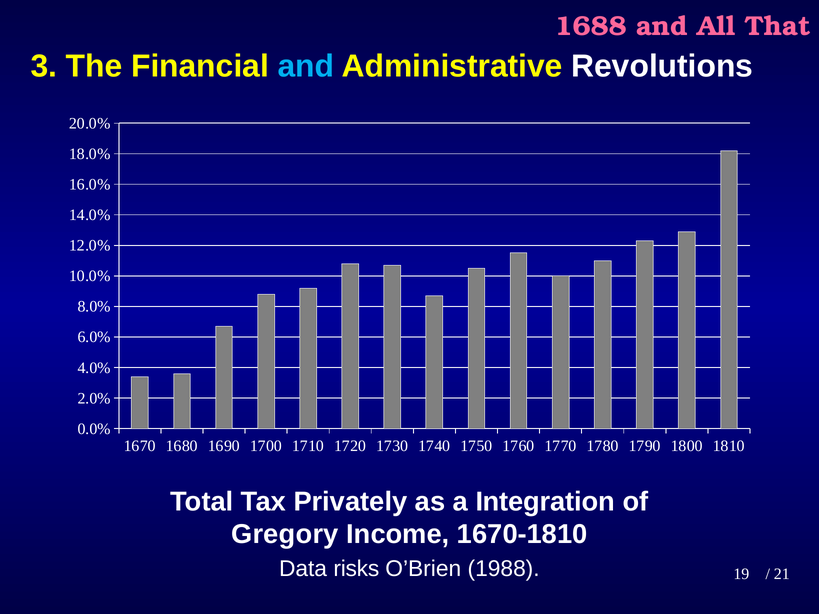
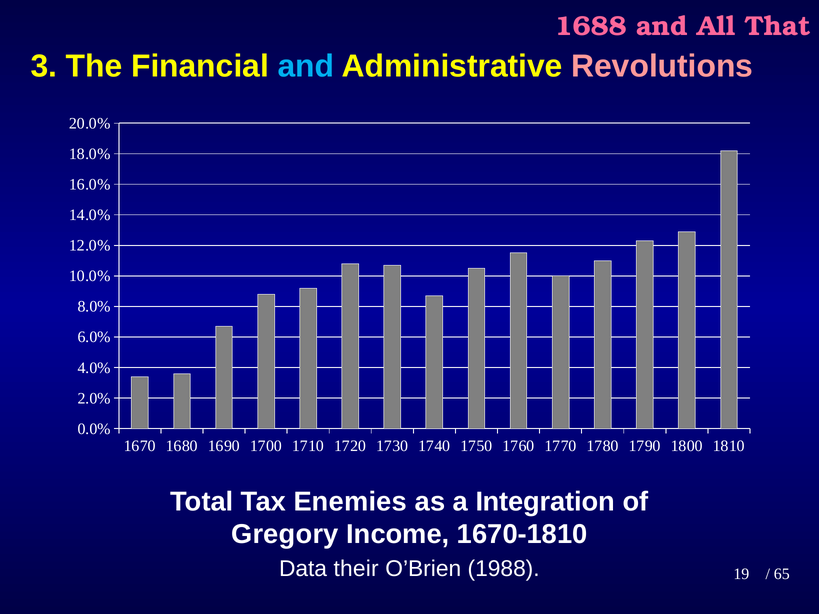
Revolutions colour: white -> pink (662, 66)
Privately: Privately -> Enemies (350, 502)
risks: risks -> their (356, 569)
21: 21 -> 65 (782, 574)
